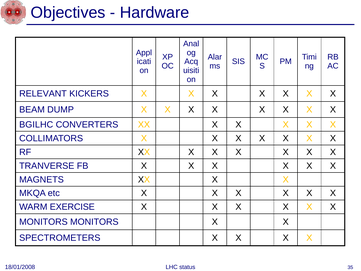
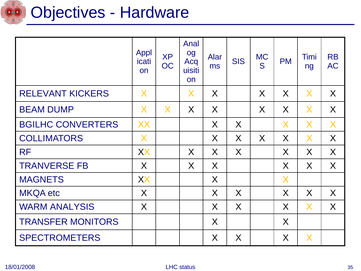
EXERCISE: EXERCISE -> ANALYSIS (72, 207)
MONITORS: MONITORS -> TRANSFER (43, 222)
